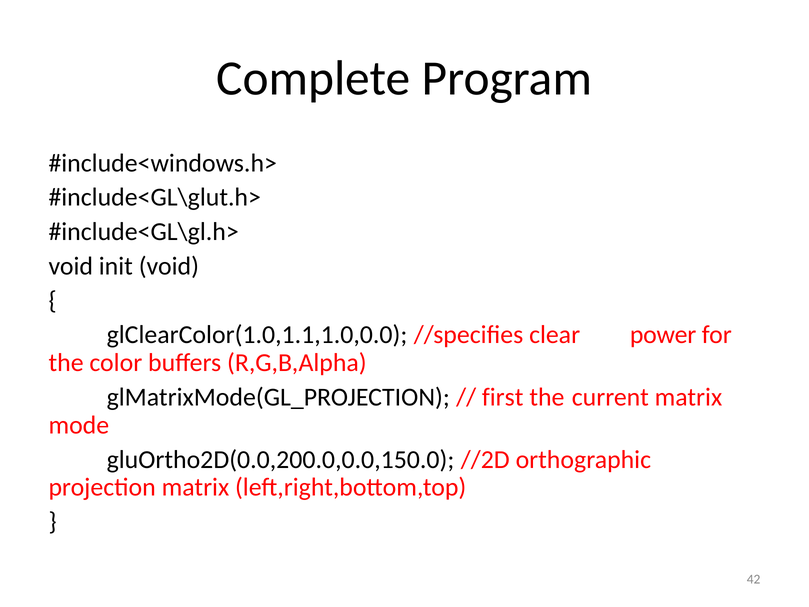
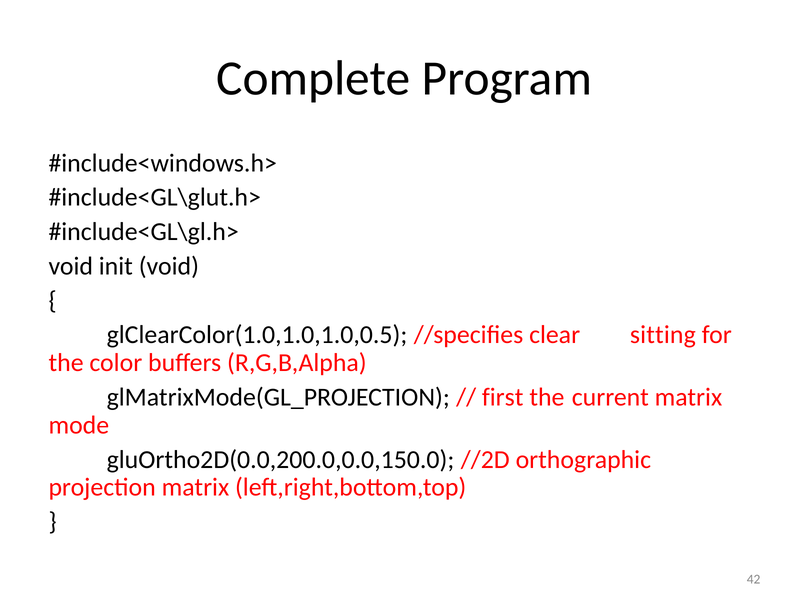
glClearColor(1.0,1.1,1.0,0.0: glClearColor(1.0,1.1,1.0,0.0 -> glClearColor(1.0,1.0,1.0,0.5 (257, 335)
power: power -> sitting (663, 335)
